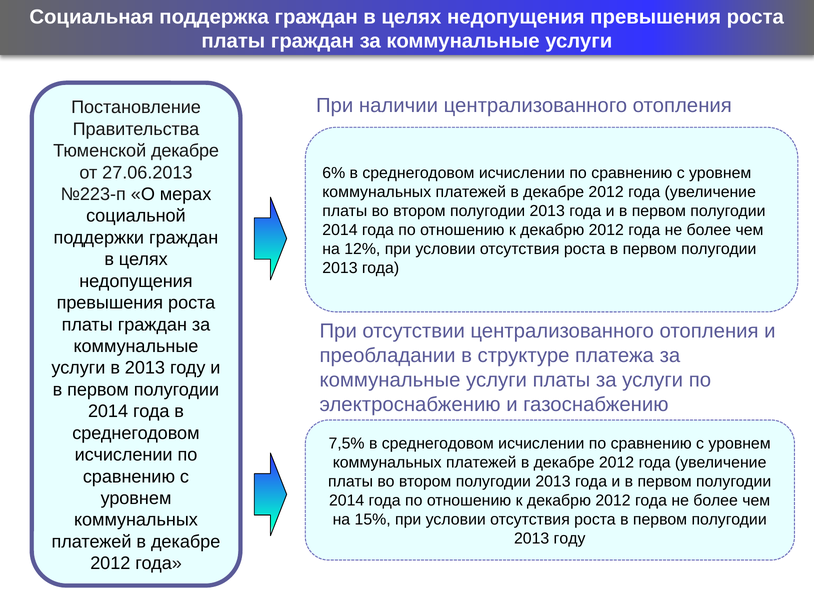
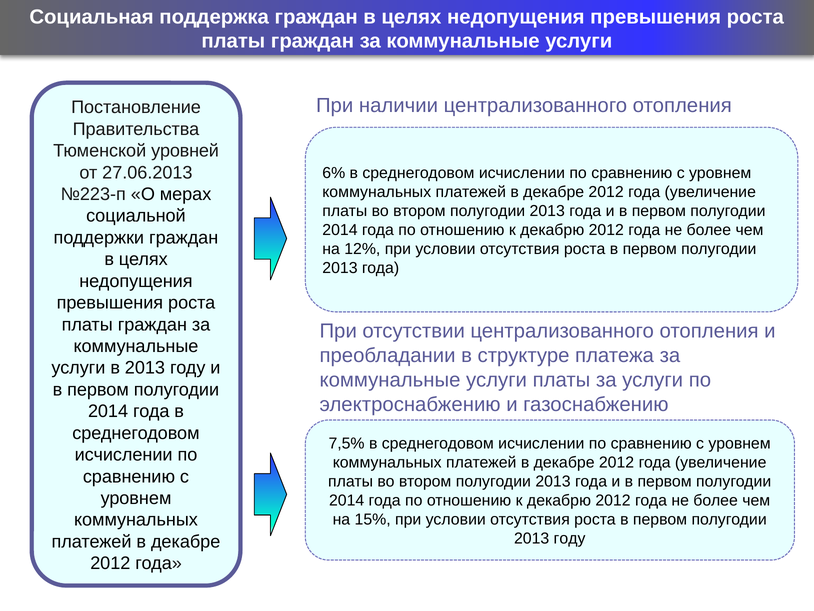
Тюменской декабре: декабре -> уровней (185, 151)
